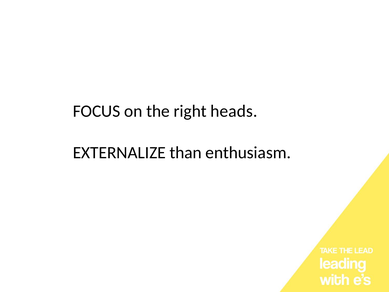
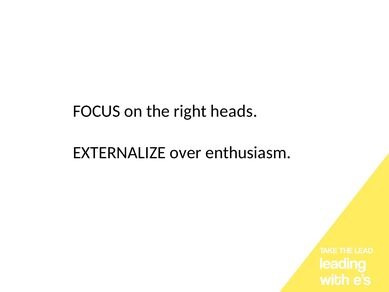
than: than -> over (186, 152)
